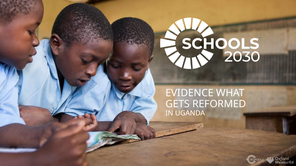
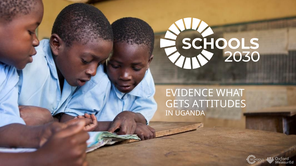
REFORMED: REFORMED -> ATTITUDES (219, 104)
